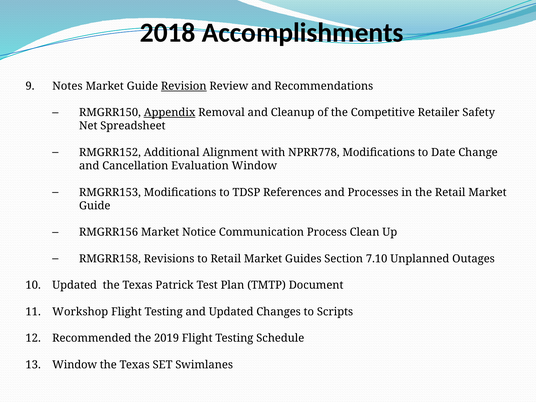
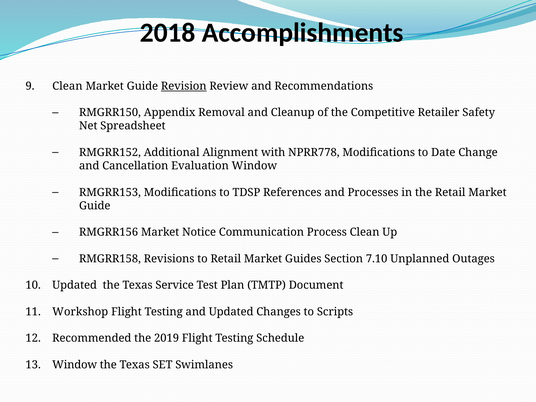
Notes: Notes -> Clean (67, 86)
Appendix underline: present -> none (170, 113)
Patrick: Patrick -> Service (175, 285)
